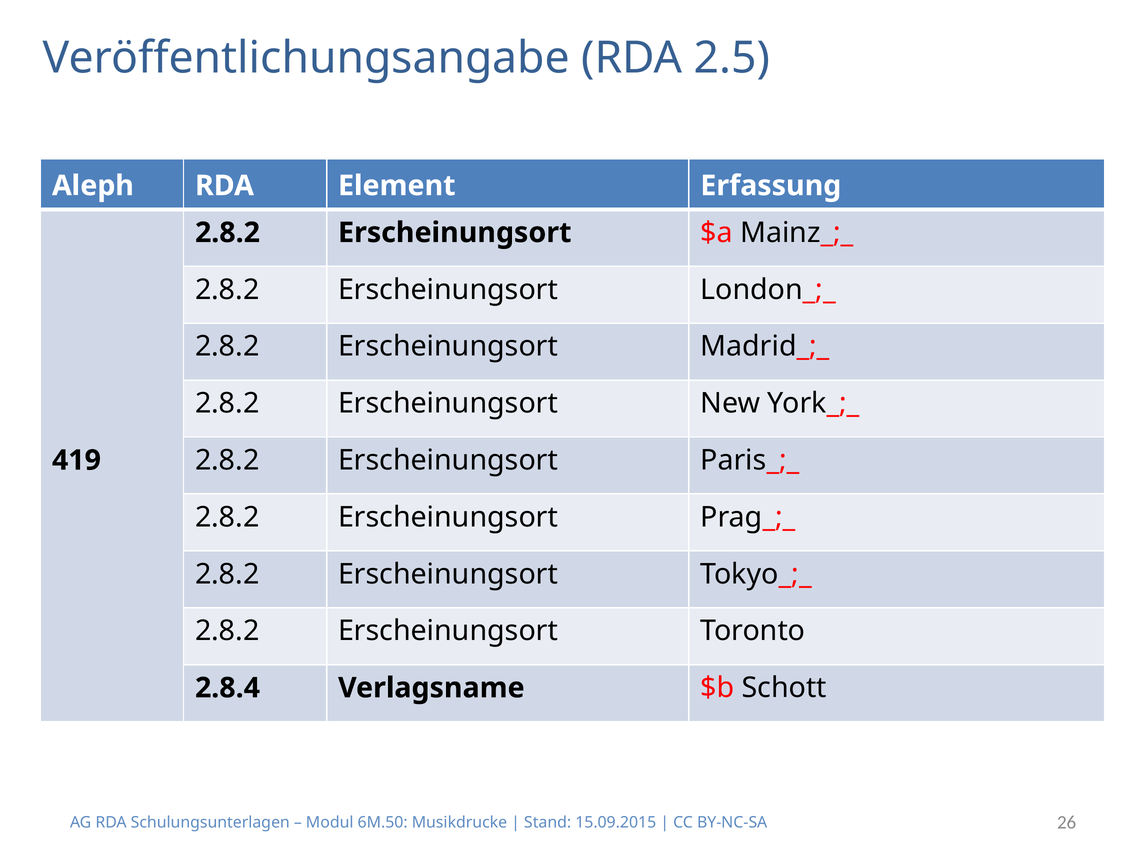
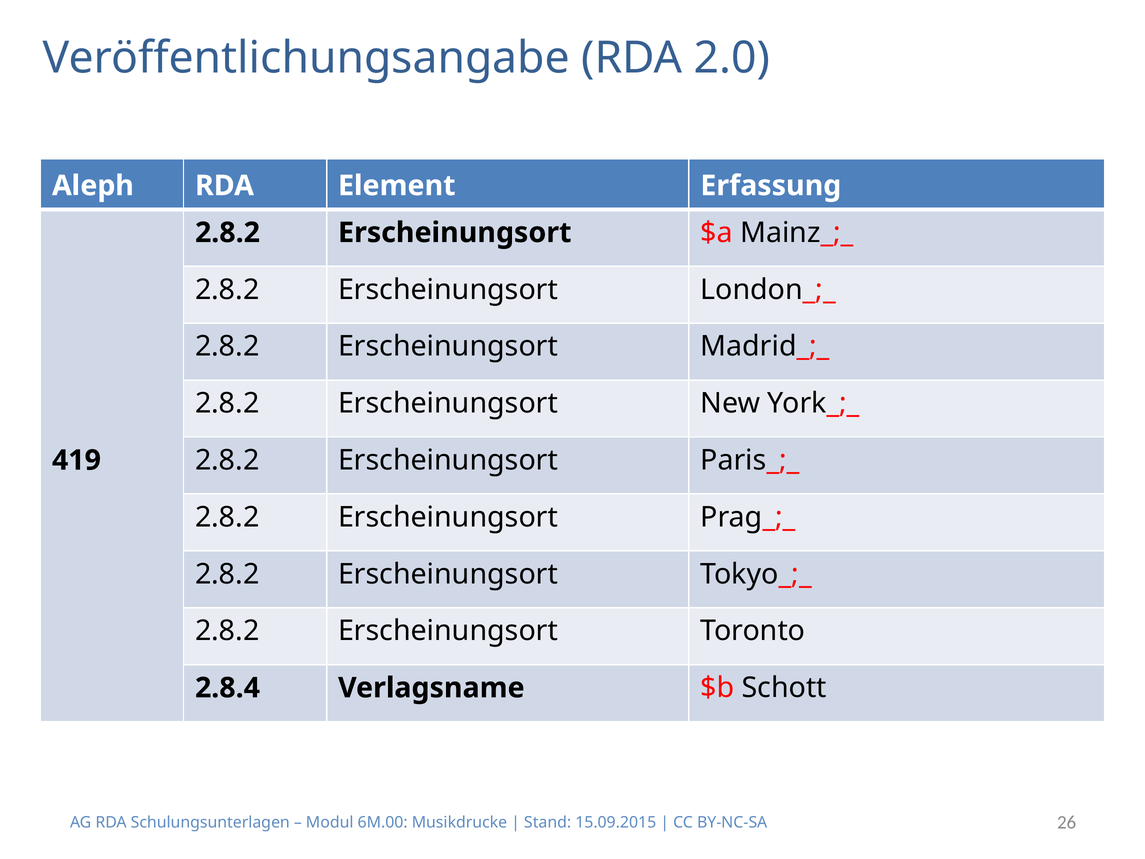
2.5: 2.5 -> 2.0 (732, 58)
6M.50: 6M.50 -> 6M.00 (383, 822)
